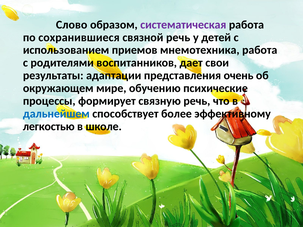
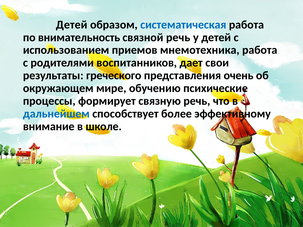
Слово: Слово -> Детей (72, 25)
систематическая colour: purple -> blue (183, 25)
сохранившиеся: сохранившиеся -> внимательность (79, 37)
адаптации: адаптации -> греческого (114, 76)
легкостью: легкостью -> внимание (49, 127)
